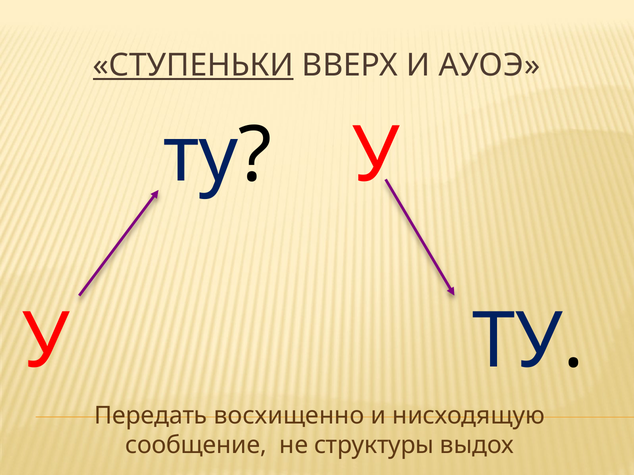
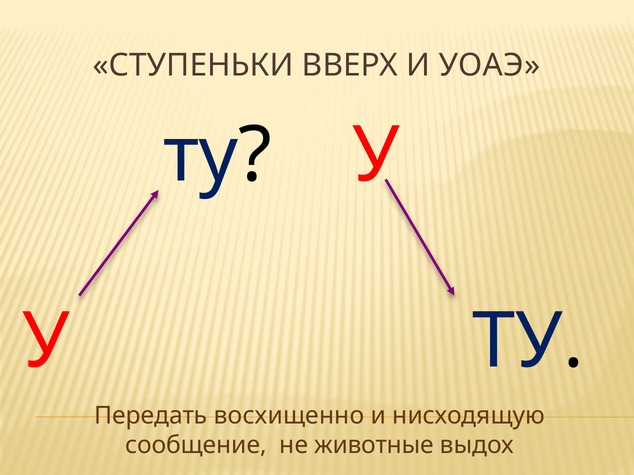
СТУПЕНЬКИ underline: present -> none (193, 66)
АУОЭ: АУОЭ -> УОАЭ (489, 66)
структуры: структуры -> животные (374, 445)
